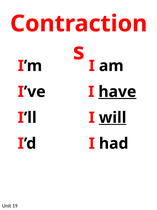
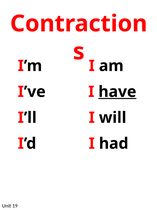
will underline: present -> none (113, 117)
